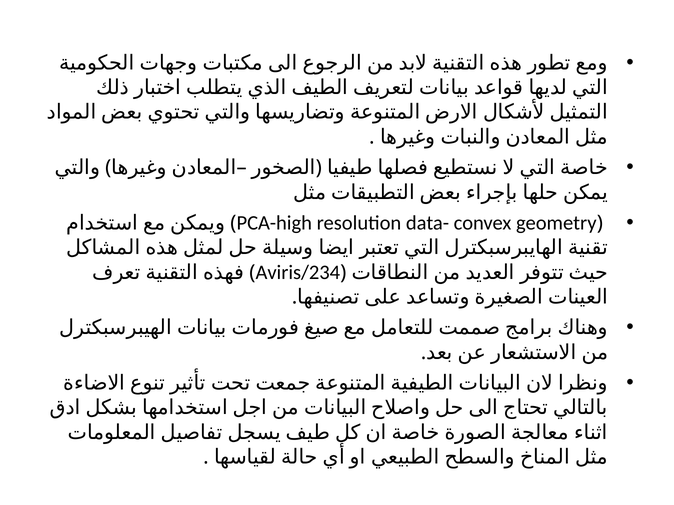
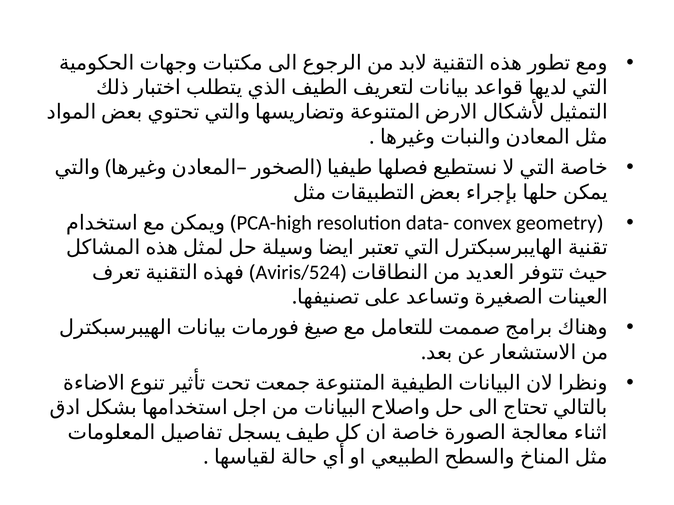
Aviris/234: Aviris/234 -> Aviris/524 (298, 273)
